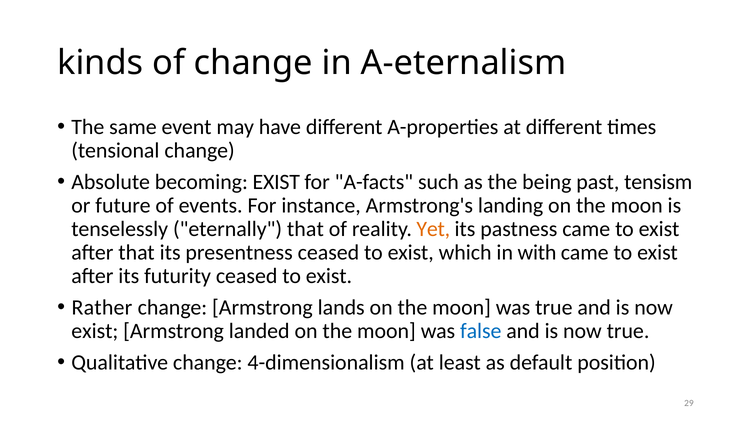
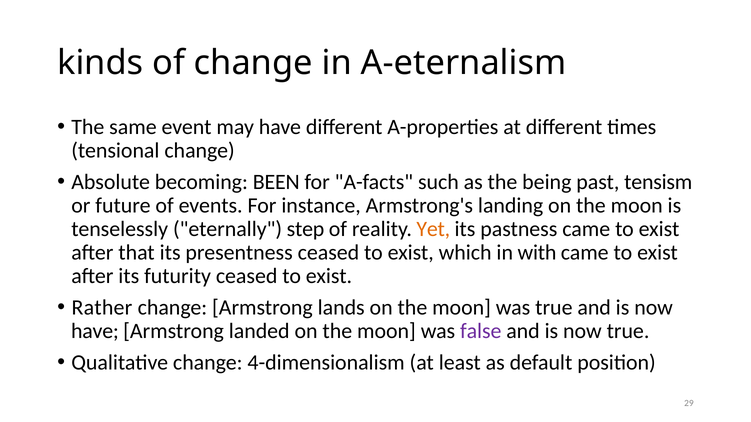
becoming EXIST: EXIST -> BEEN (276, 182)
eternally that: that -> step (306, 229)
exist: exist -> have (95, 332)
false colour: blue -> purple (481, 332)
